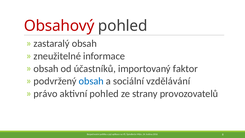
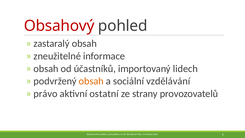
faktor: faktor -> lidech (185, 69)
obsah colour: blue -> orange (91, 81)
aktivní pohled: pohled -> ostatní (104, 94)
